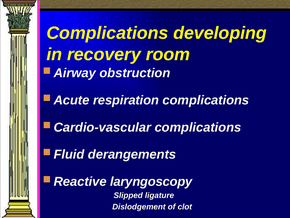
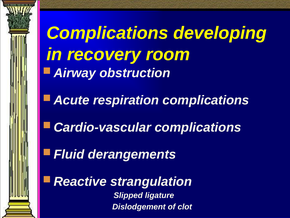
laryngoscopy: laryngoscopy -> strangulation (151, 181)
